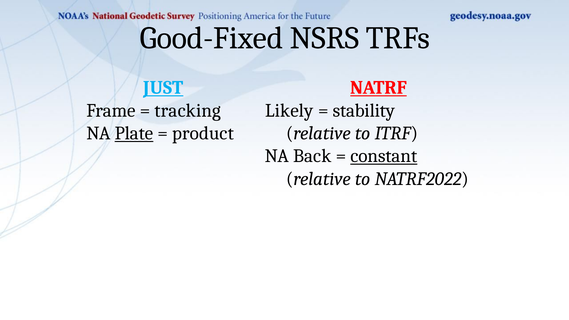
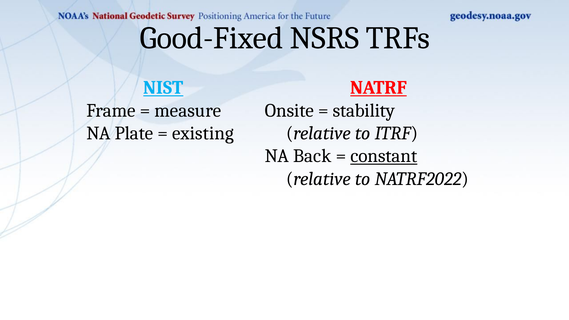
JUST: JUST -> NIST (163, 88)
tracking: tracking -> measure (188, 111)
Likely: Likely -> Onsite (289, 111)
Plate underline: present -> none (134, 133)
product: product -> existing (203, 133)
